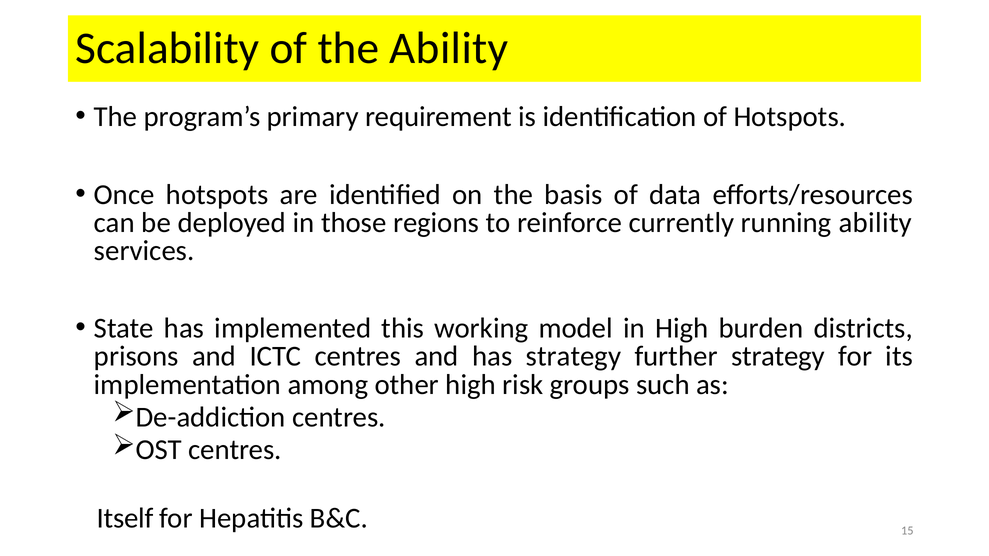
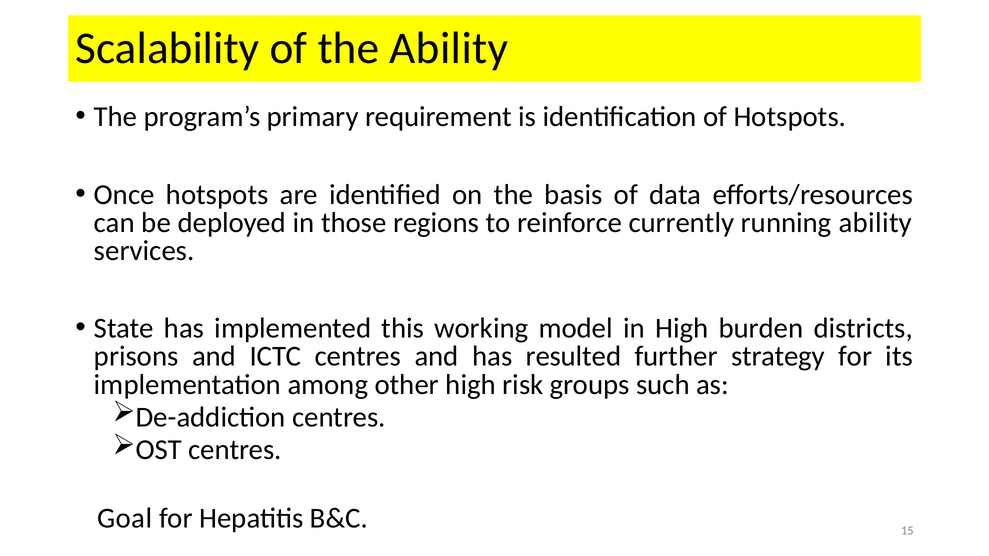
has strategy: strategy -> resulted (574, 357)
Itself: Itself -> Goal (125, 519)
